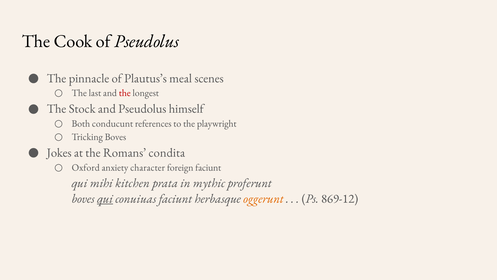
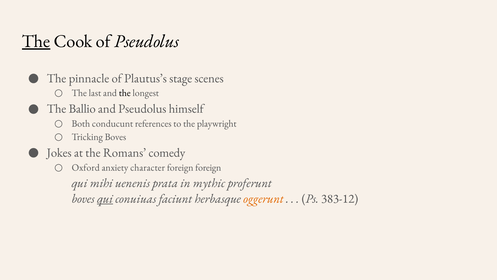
The underline: none -> present (36, 41)
meal: meal -> stage (181, 78)
the colour: red -> black (125, 93)
Stock: Stock -> Ballio (82, 109)
condita: condita -> comedy (167, 153)
foreign faciunt: faciunt -> foreign (208, 167)
kitchen: kitchen -> uenenis (133, 183)
869-12: 869-12 -> 383-12 (340, 198)
